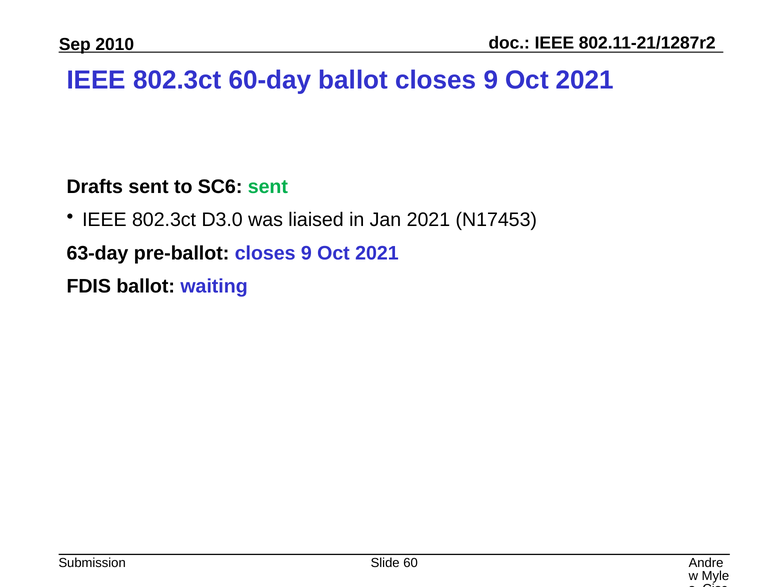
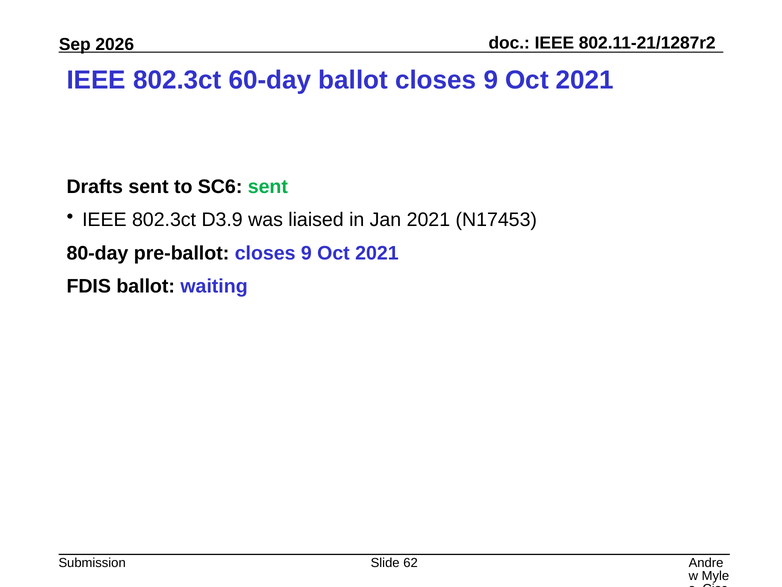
2010: 2010 -> 2026 (115, 44)
D3.0: D3.0 -> D3.9 (222, 220)
63-day: 63-day -> 80-day (97, 253)
60: 60 -> 62 (411, 562)
